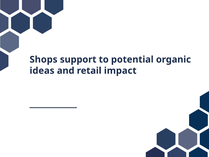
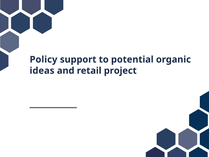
Shops: Shops -> Policy (44, 59)
impact: impact -> project (120, 71)
